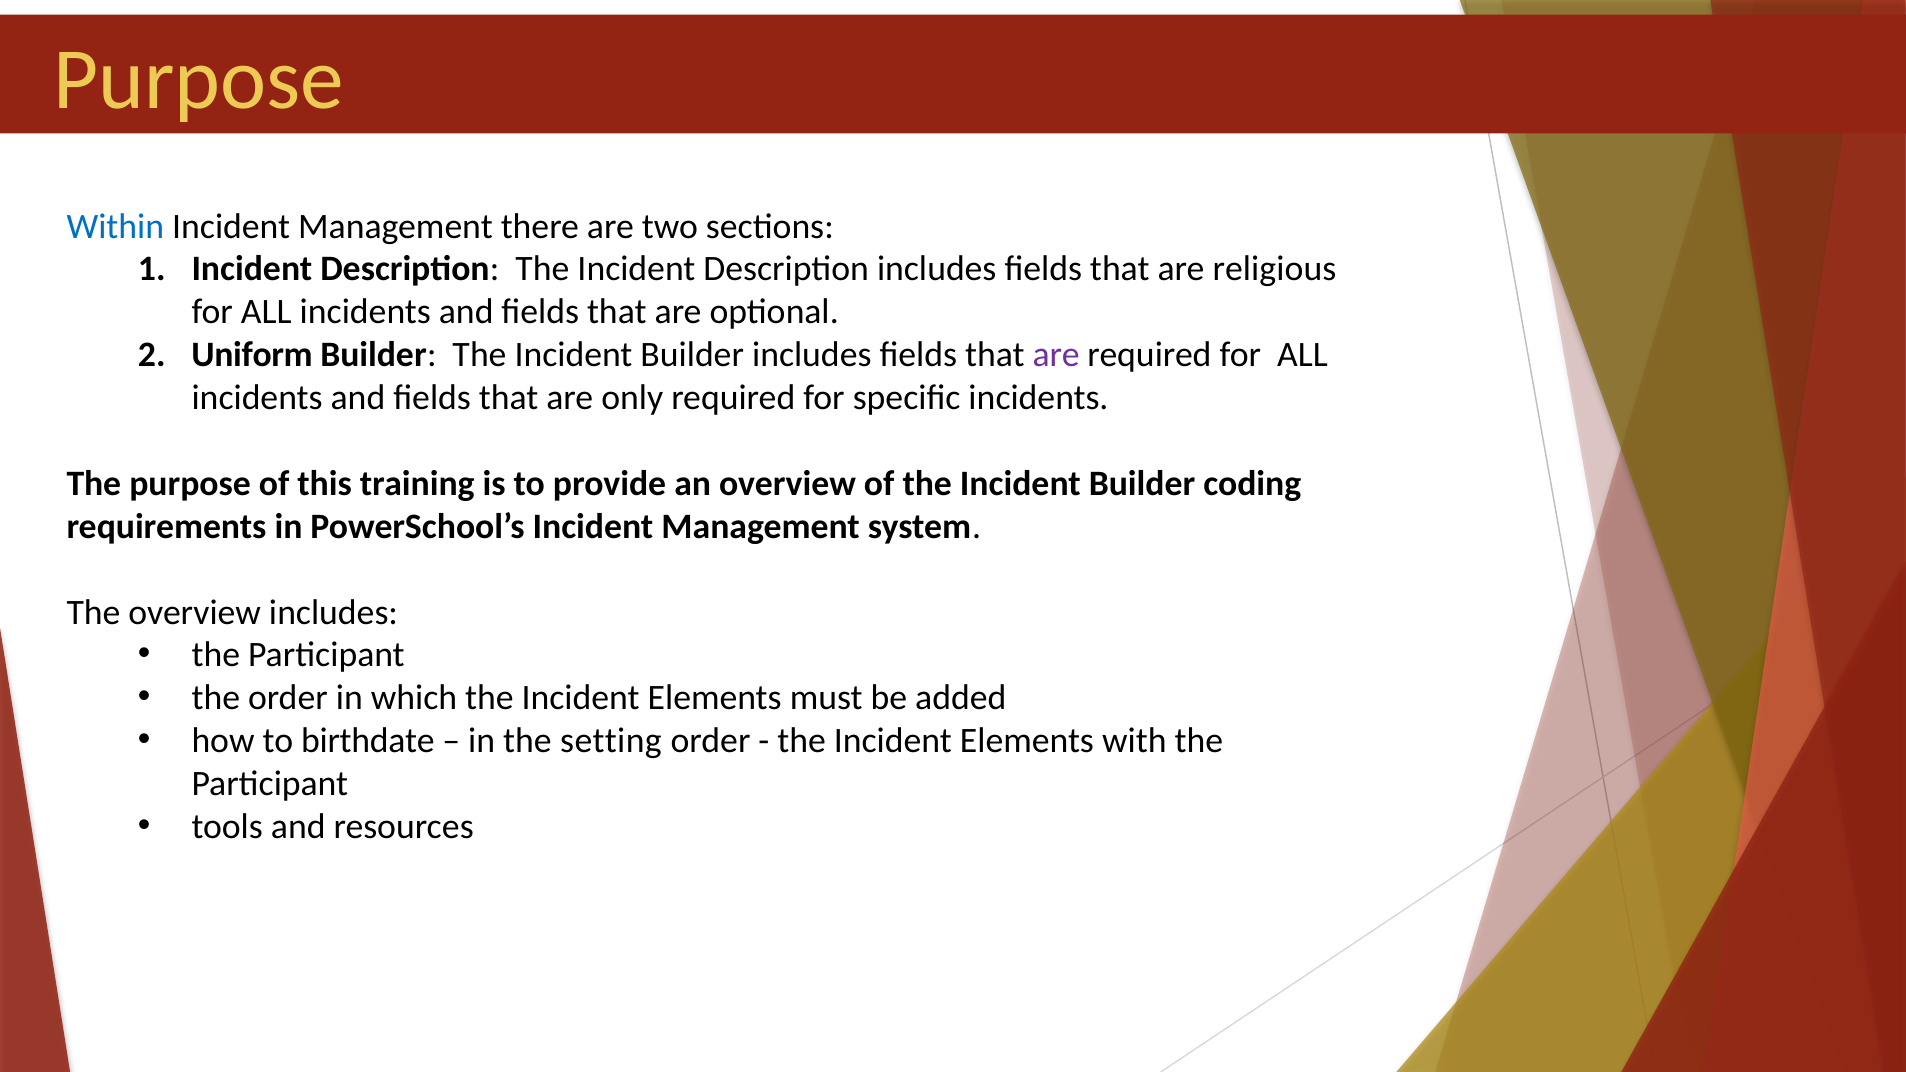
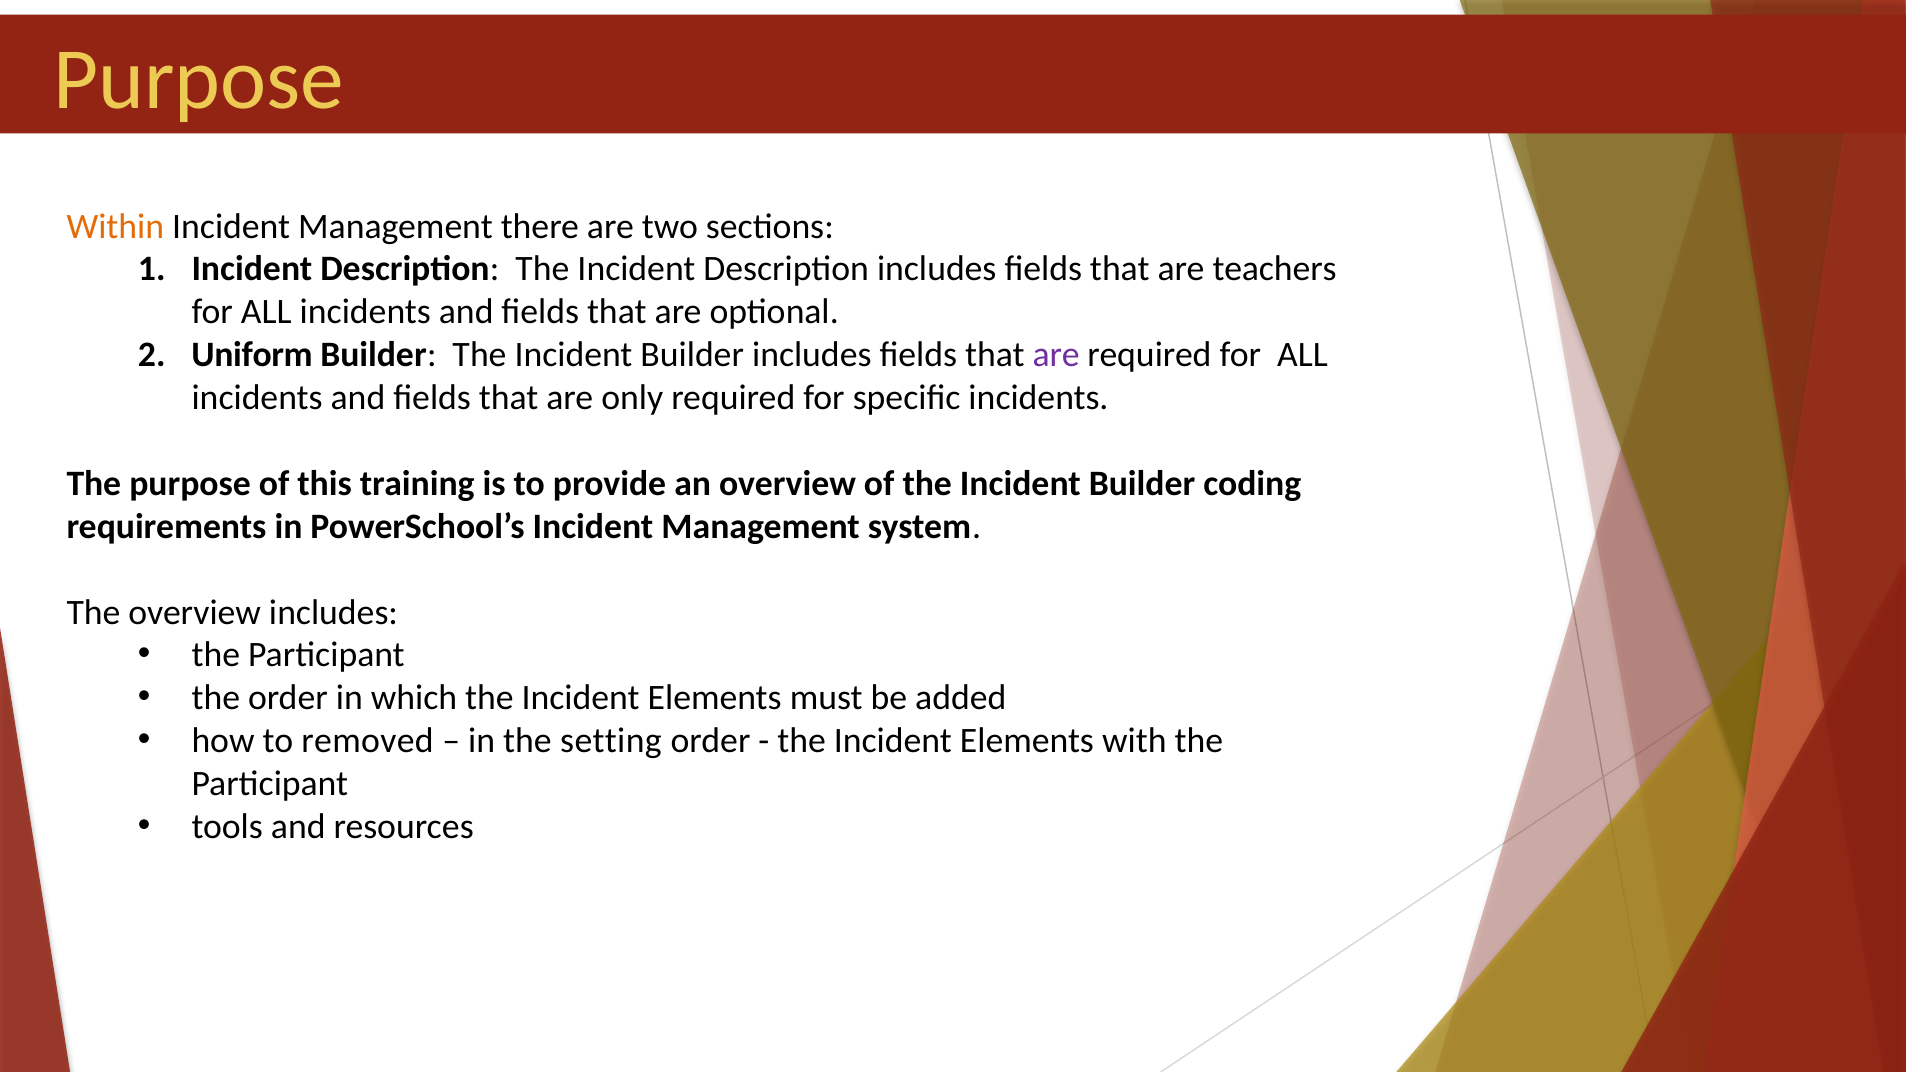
Within colour: blue -> orange (115, 226)
religious: religious -> teachers (1275, 269)
birthdate: birthdate -> removed (368, 741)
